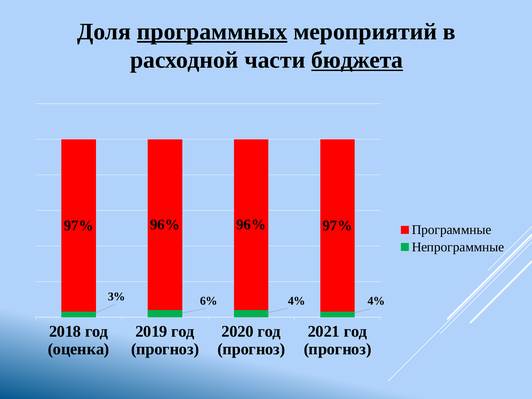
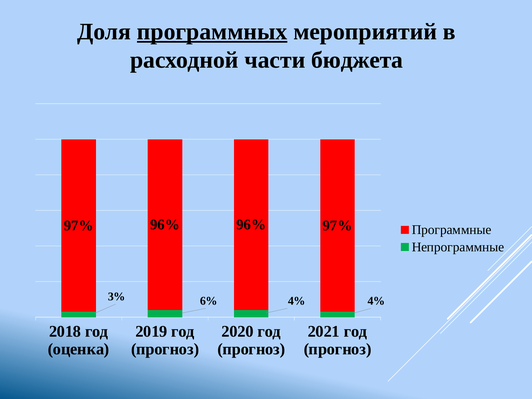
бюджета underline: present -> none (357, 60)
